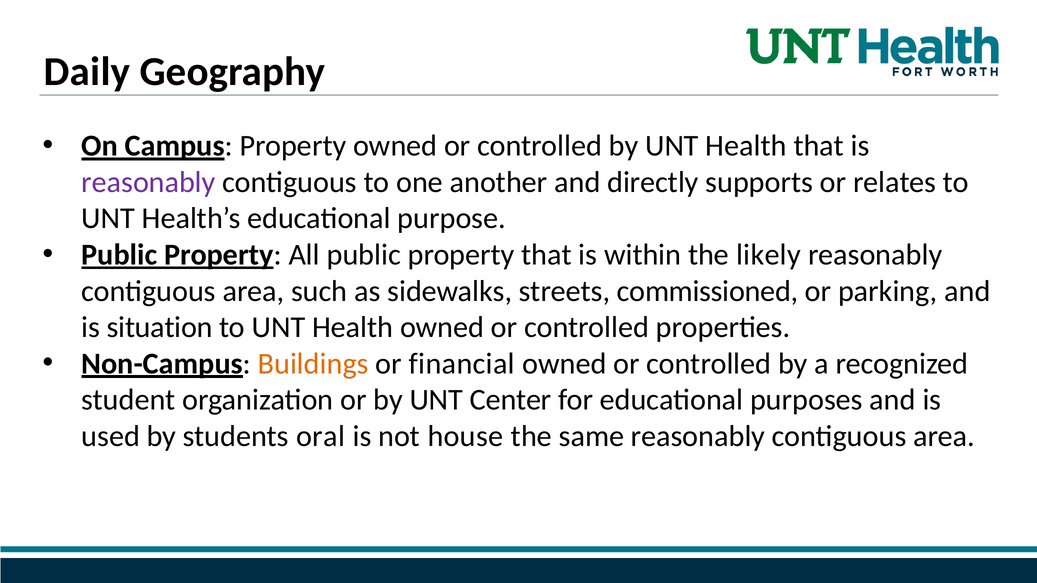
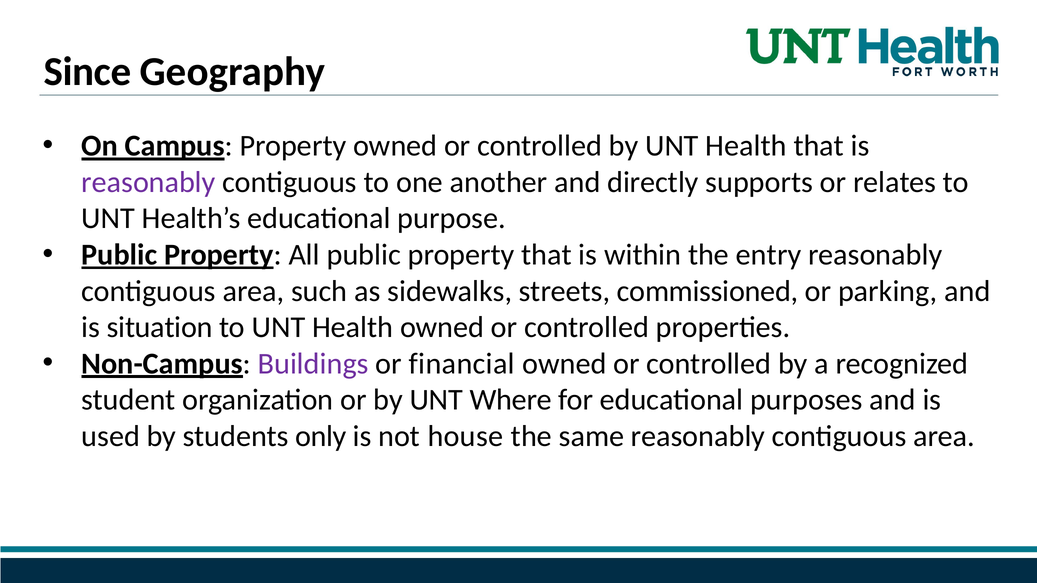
Daily: Daily -> Since (87, 72)
likely: likely -> entry (769, 255)
Buildings colour: orange -> purple (313, 364)
Center: Center -> Where (511, 400)
oral: oral -> only (321, 436)
